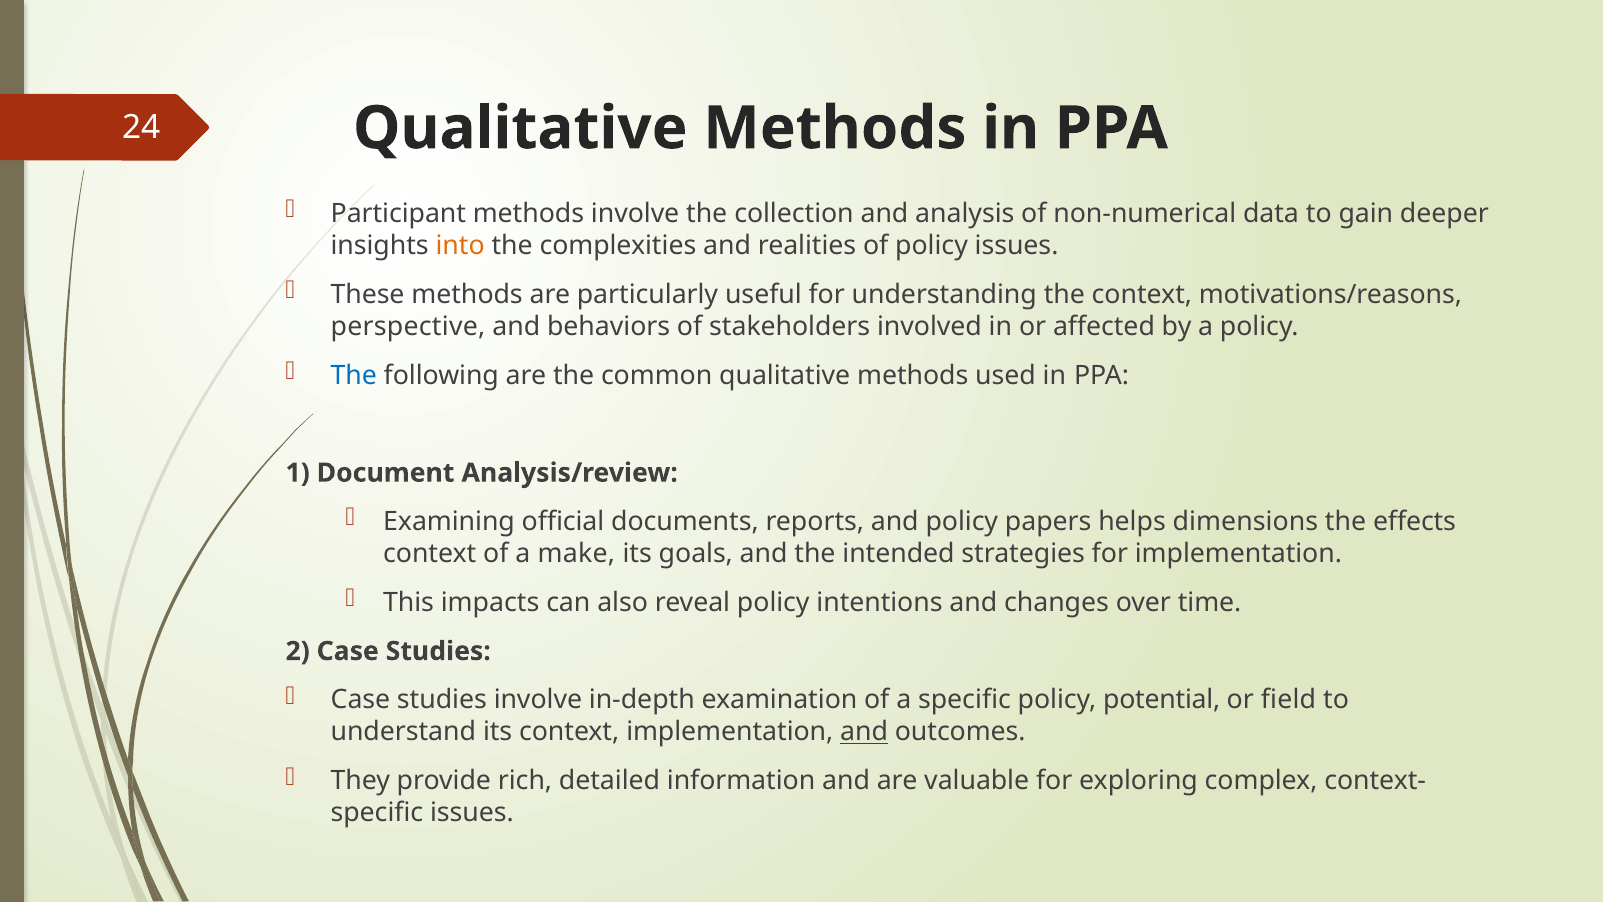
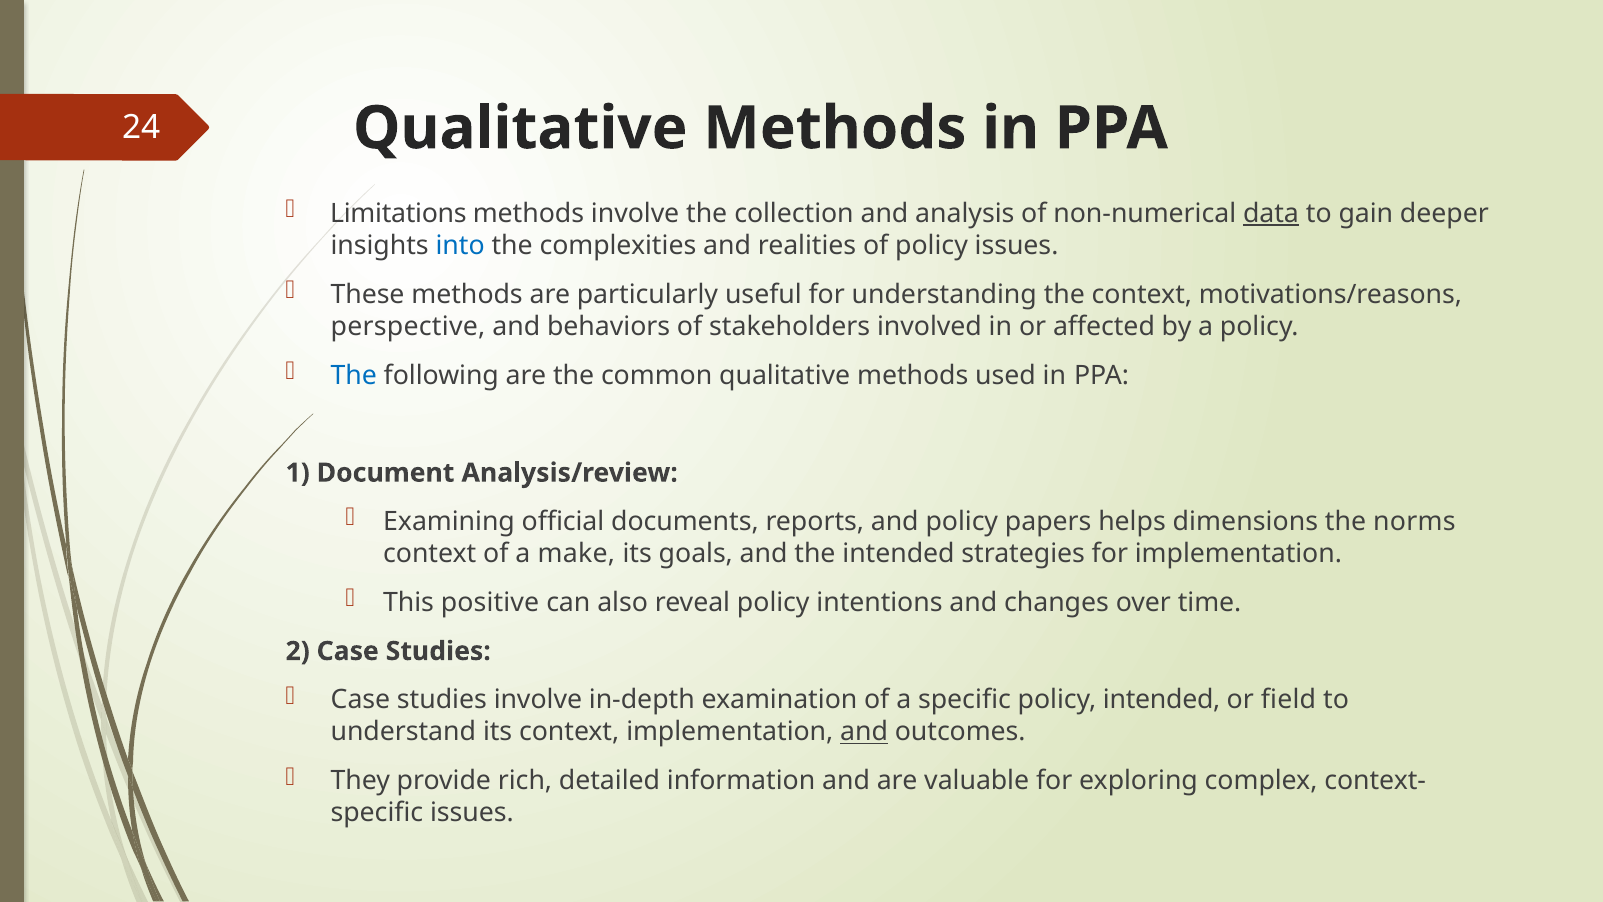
Participant: Participant -> Limitations (398, 214)
data underline: none -> present (1271, 214)
into colour: orange -> blue (460, 246)
effects: effects -> norms (1414, 521)
impacts: impacts -> positive (490, 602)
policy potential: potential -> intended (1162, 700)
